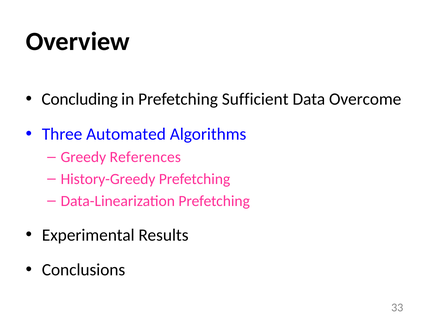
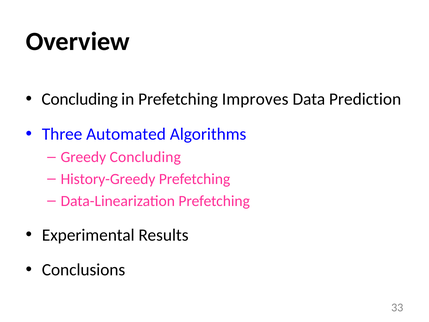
Sufficient: Sufficient -> Improves (255, 99)
Overcome: Overcome -> Prediction (365, 99)
Greedy References: References -> Concluding (145, 157)
